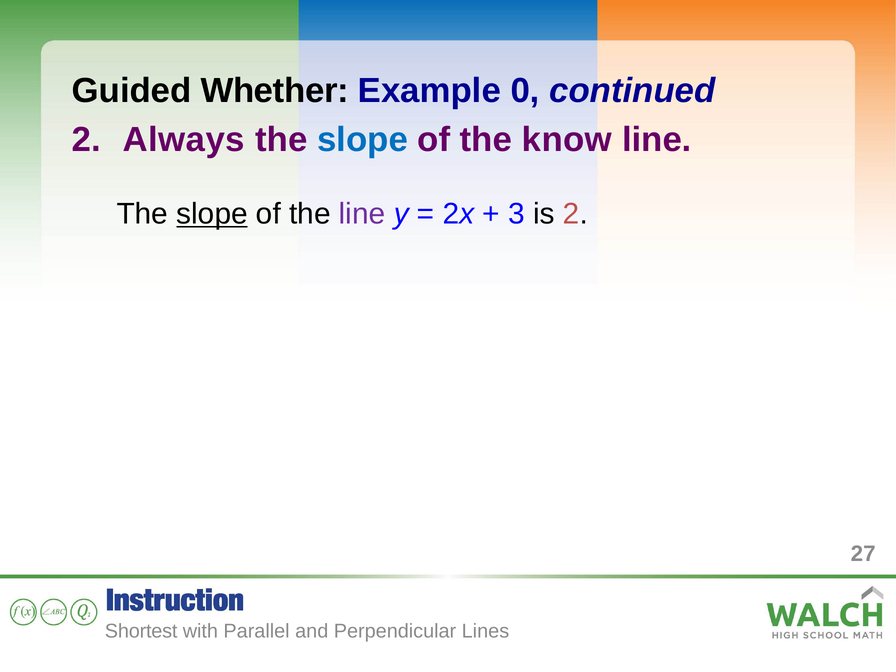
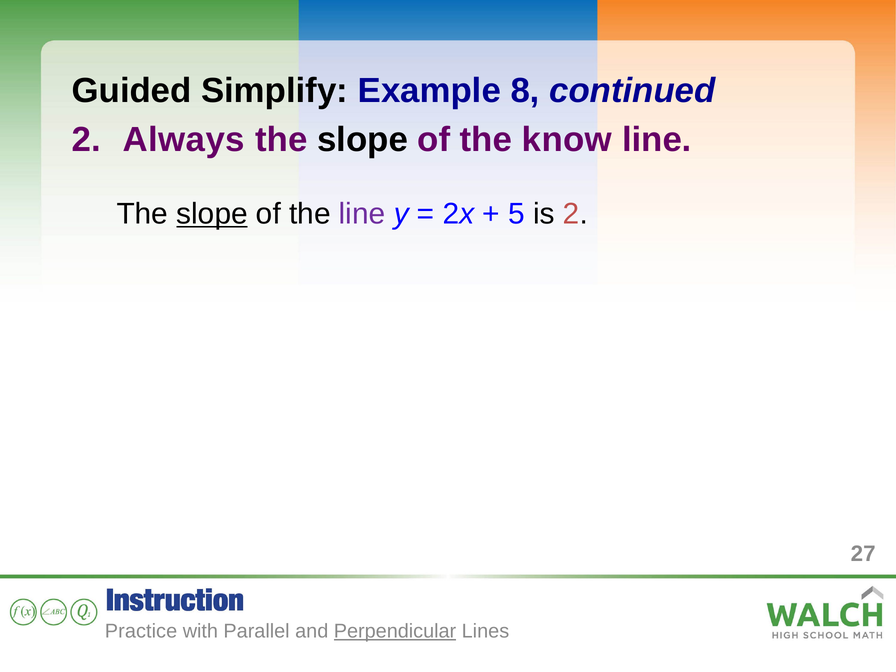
Whether: Whether -> Simplify (275, 91)
0: 0 -> 8 (525, 91)
slope colour: blue -> black (363, 140)
3: 3 -> 5 (516, 214)
Shortest: Shortest -> Practice (141, 631)
Perpendicular underline: none -> present (395, 631)
